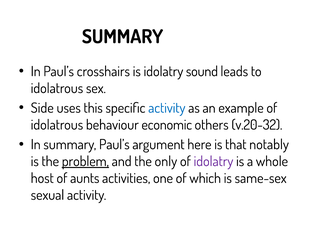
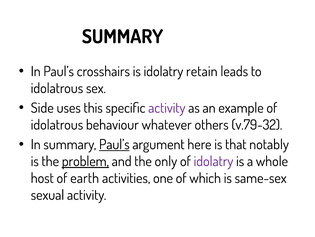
sound: sound -> retain (202, 71)
activity colour: blue -> purple (167, 108)
economic: economic -> whatever (167, 125)
v.20-32: v.20-32 -> v.79-32 (257, 125)
Paul’s underline: none -> present (114, 144)
aunts: aunts -> earth (85, 178)
